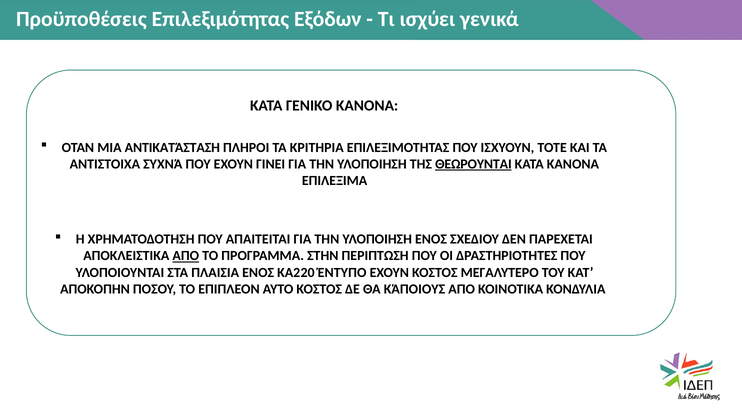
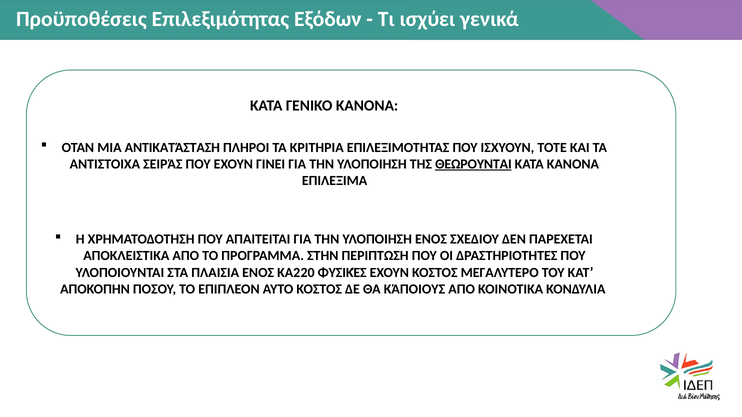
ΣΥΧΝΆ: ΣΥΧΝΆ -> ΣΕΙΡΆΣ (163, 164)
ΑΠΟ underline: present -> none (186, 256)
ΈΝΤΥΠΟ: ΈΝΤΥΠΟ -> ΦΥΣΙΚΈΣ (342, 273)
